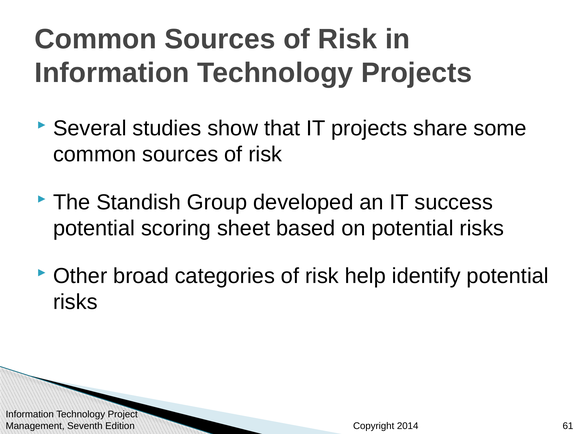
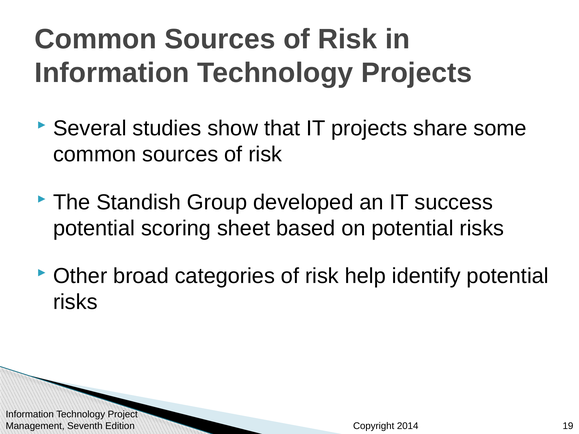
61: 61 -> 19 (568, 426)
